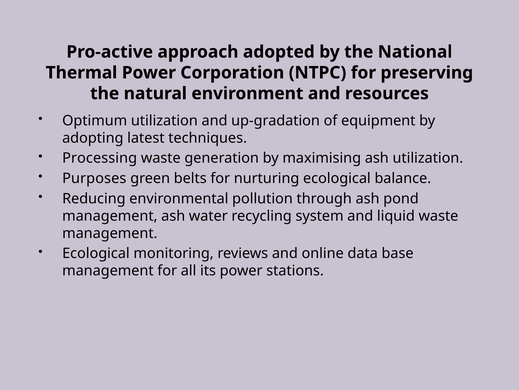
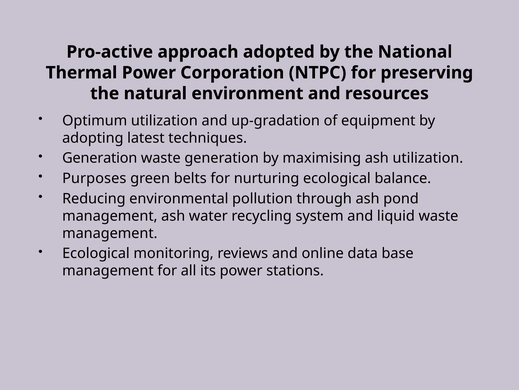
Processing: Processing -> Generation (100, 158)
